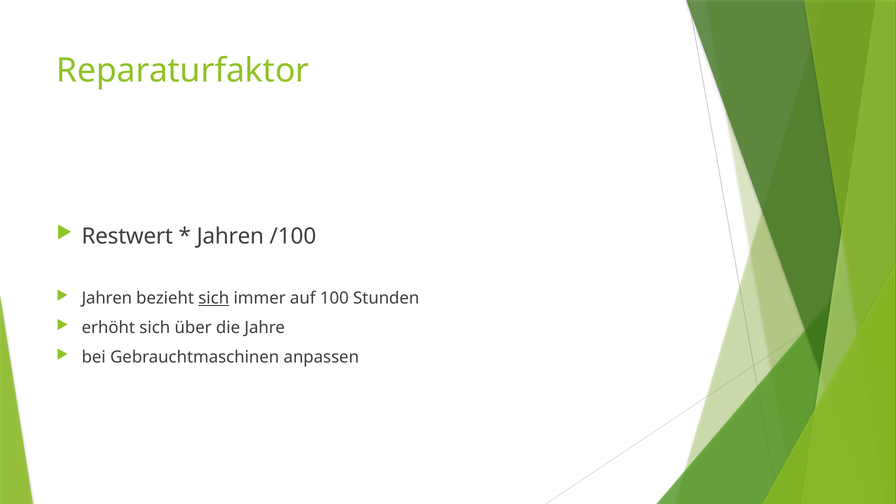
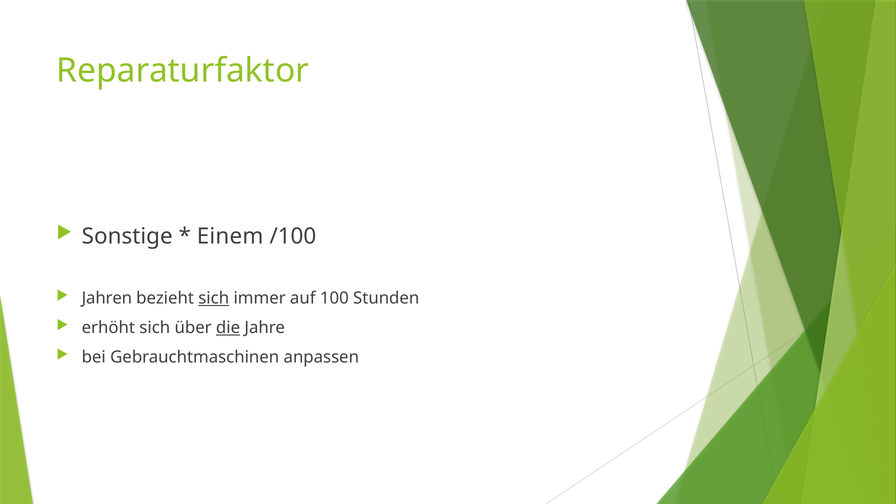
Restwert: Restwert -> Sonstige (127, 236)
Jahren: Jahren -> Einem (230, 236)
die underline: none -> present (228, 328)
